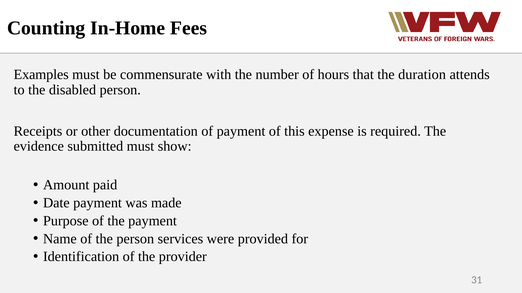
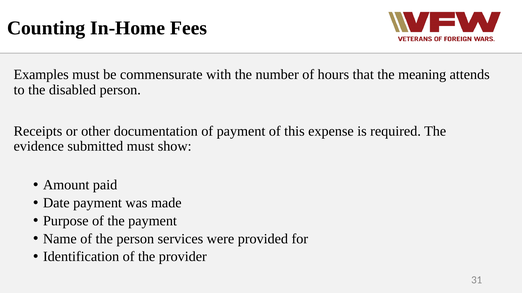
duration: duration -> meaning (422, 75)
